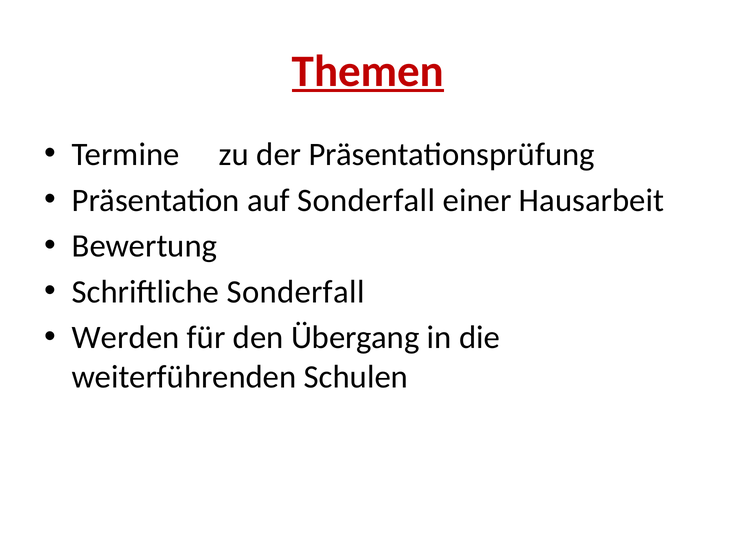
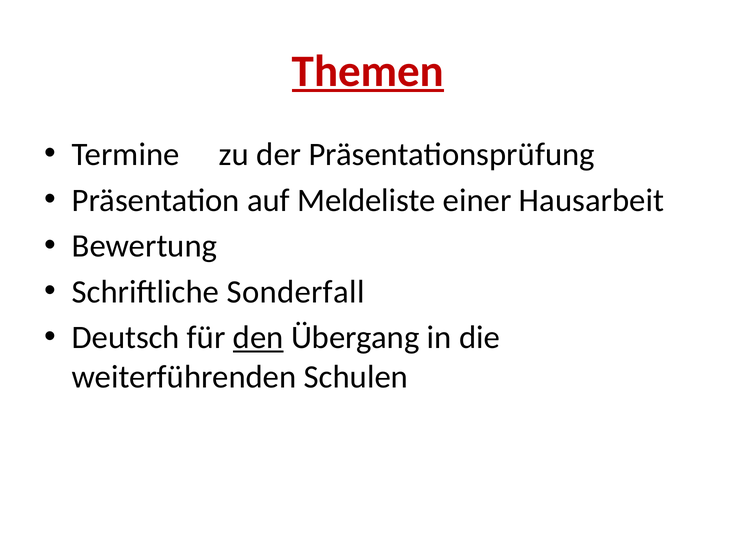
auf Sonderfall: Sonderfall -> Meldeliste (366, 200)
Werden: Werden -> Deutsch (126, 338)
den underline: none -> present (258, 338)
